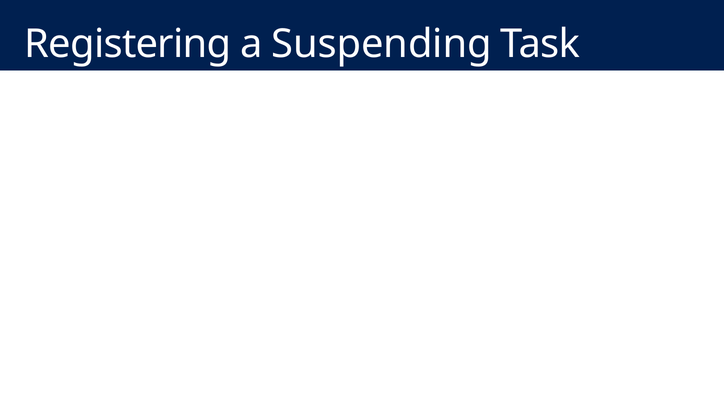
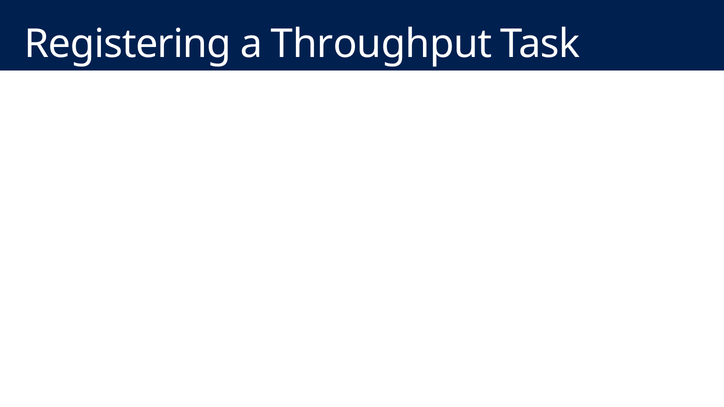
Suspending: Suspending -> Throughput (382, 44)
